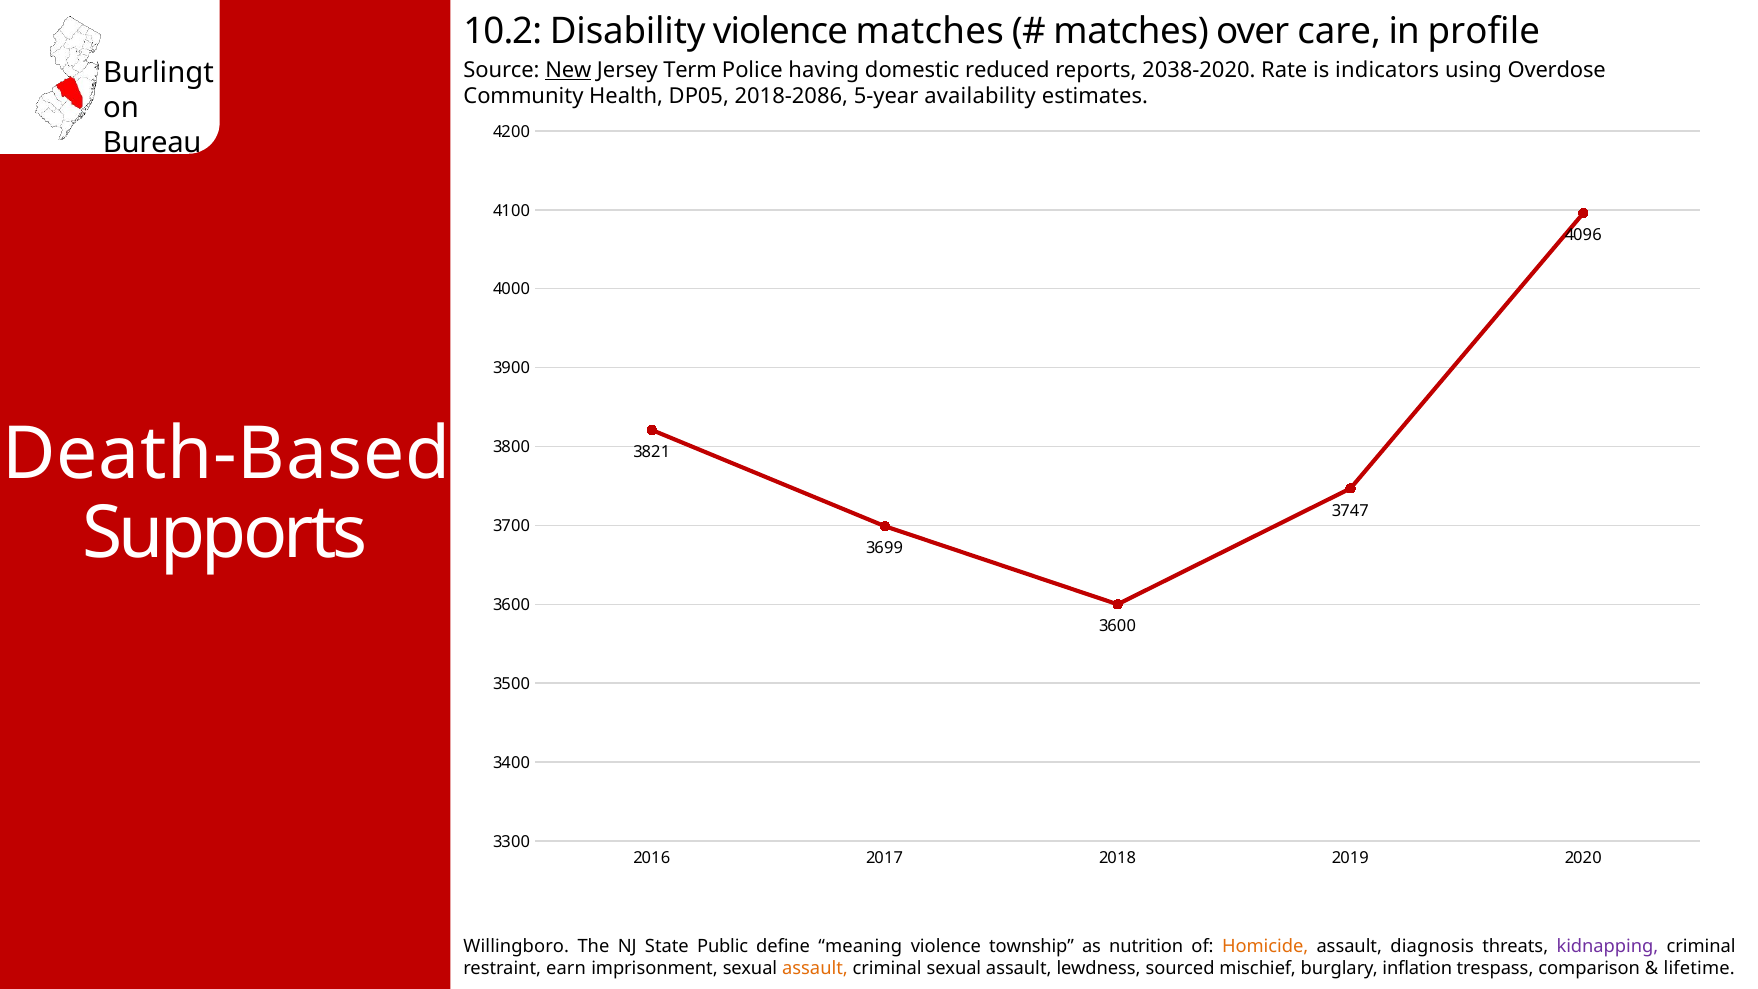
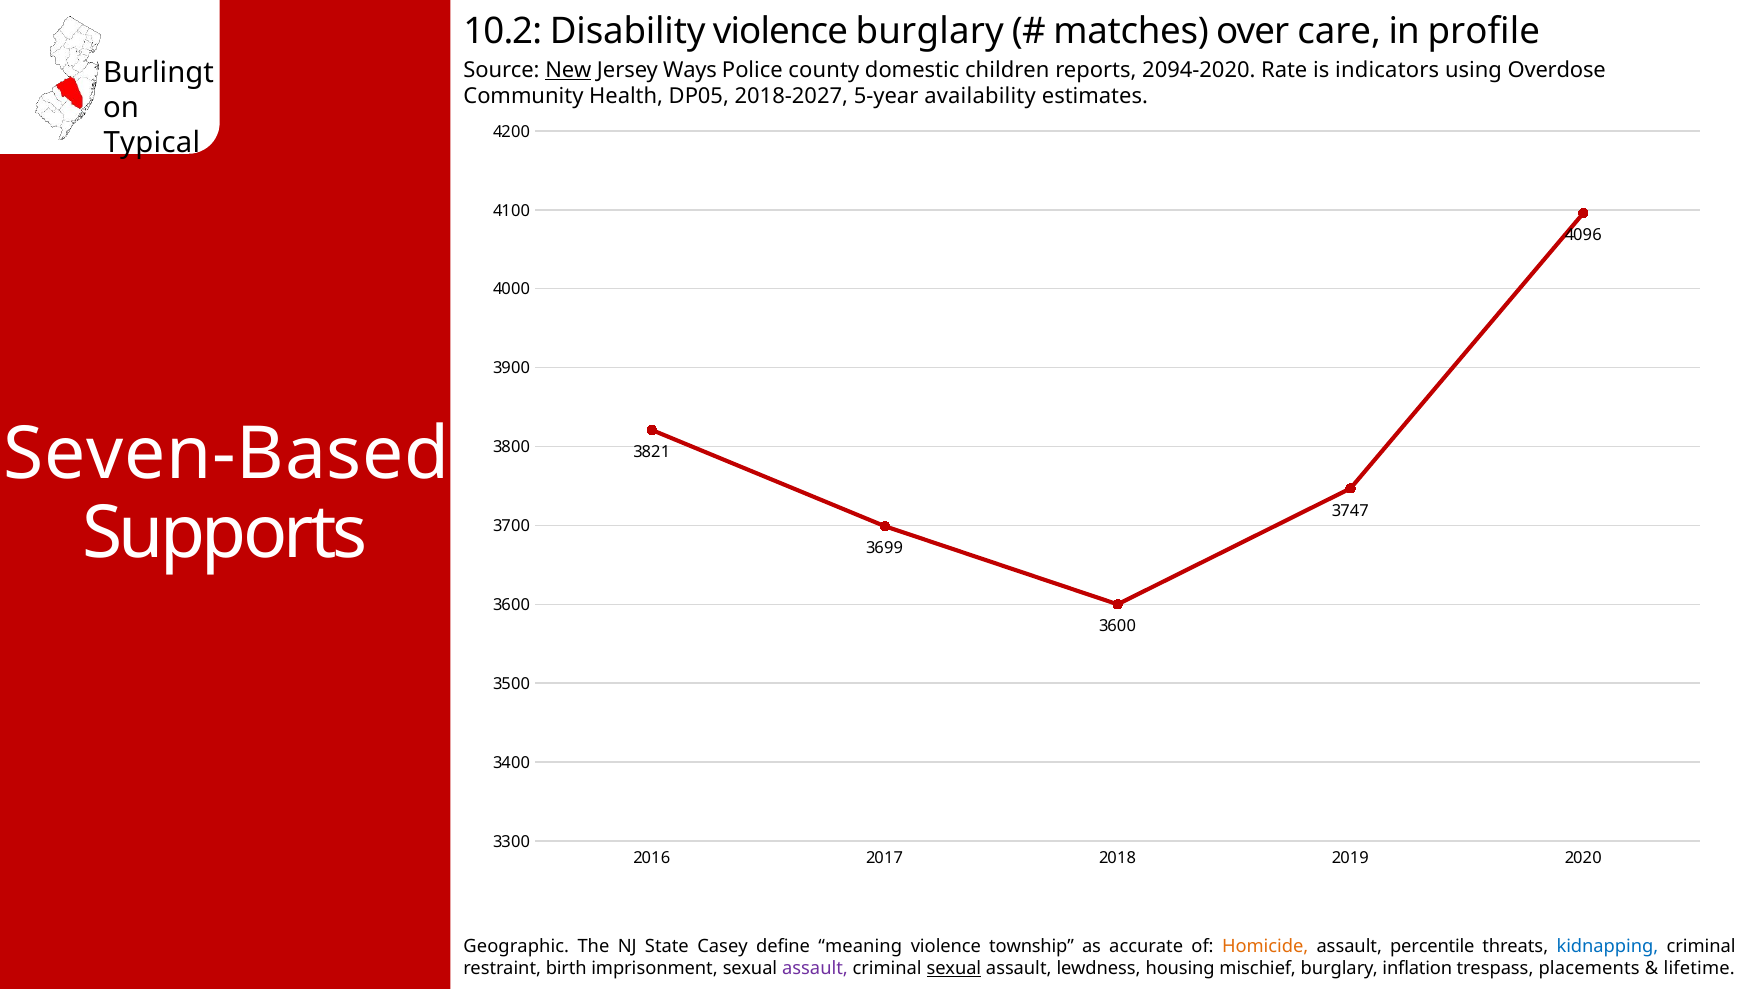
violence matches: matches -> burglary (930, 31)
Term: Term -> Ways (690, 70)
having: having -> county (824, 70)
reduced: reduced -> children (1007, 70)
2038-2020: 2038-2020 -> 2094-2020 (1199, 70)
2018-2086: 2018-2086 -> 2018-2027 (791, 96)
Bureau: Bureau -> Typical (152, 143)
Death-Based: Death-Based -> Seven-Based (227, 454)
Willingboro: Willingboro -> Geographic (516, 946)
Public: Public -> Casey (723, 946)
nutrition: nutrition -> accurate (1146, 946)
diagnosis: diagnosis -> percentile (1432, 946)
kidnapping colour: purple -> blue (1607, 946)
earn: earn -> birth (566, 968)
assault colour: orange -> purple (815, 968)
sexual underline: none -> present (954, 968)
sourced: sourced -> housing (1180, 968)
comparison: comparison -> placements (1589, 968)
